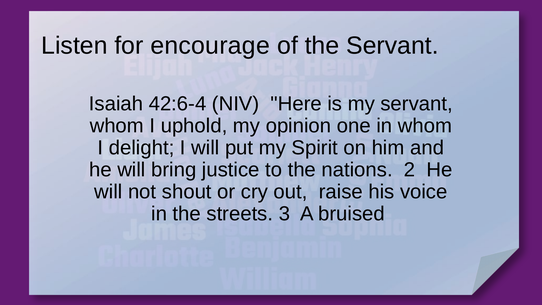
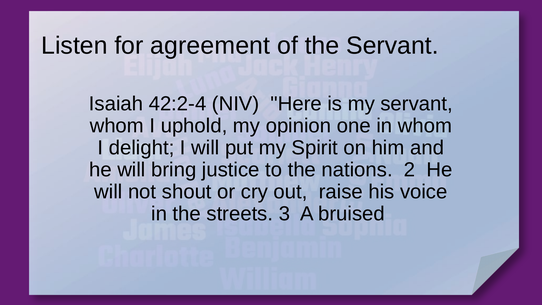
encourage: encourage -> agreement (210, 46)
42:6-4: 42:6-4 -> 42:2-4 (178, 104)
